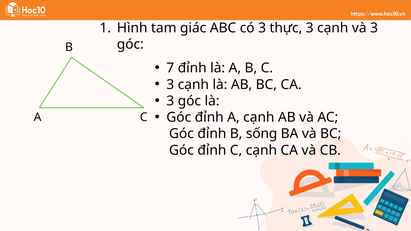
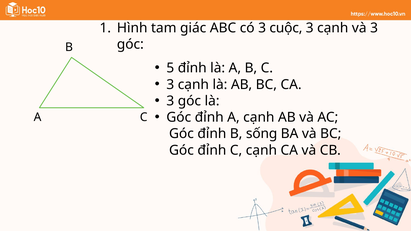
thực: thực -> cuộc (286, 28)
7: 7 -> 5 (170, 68)
